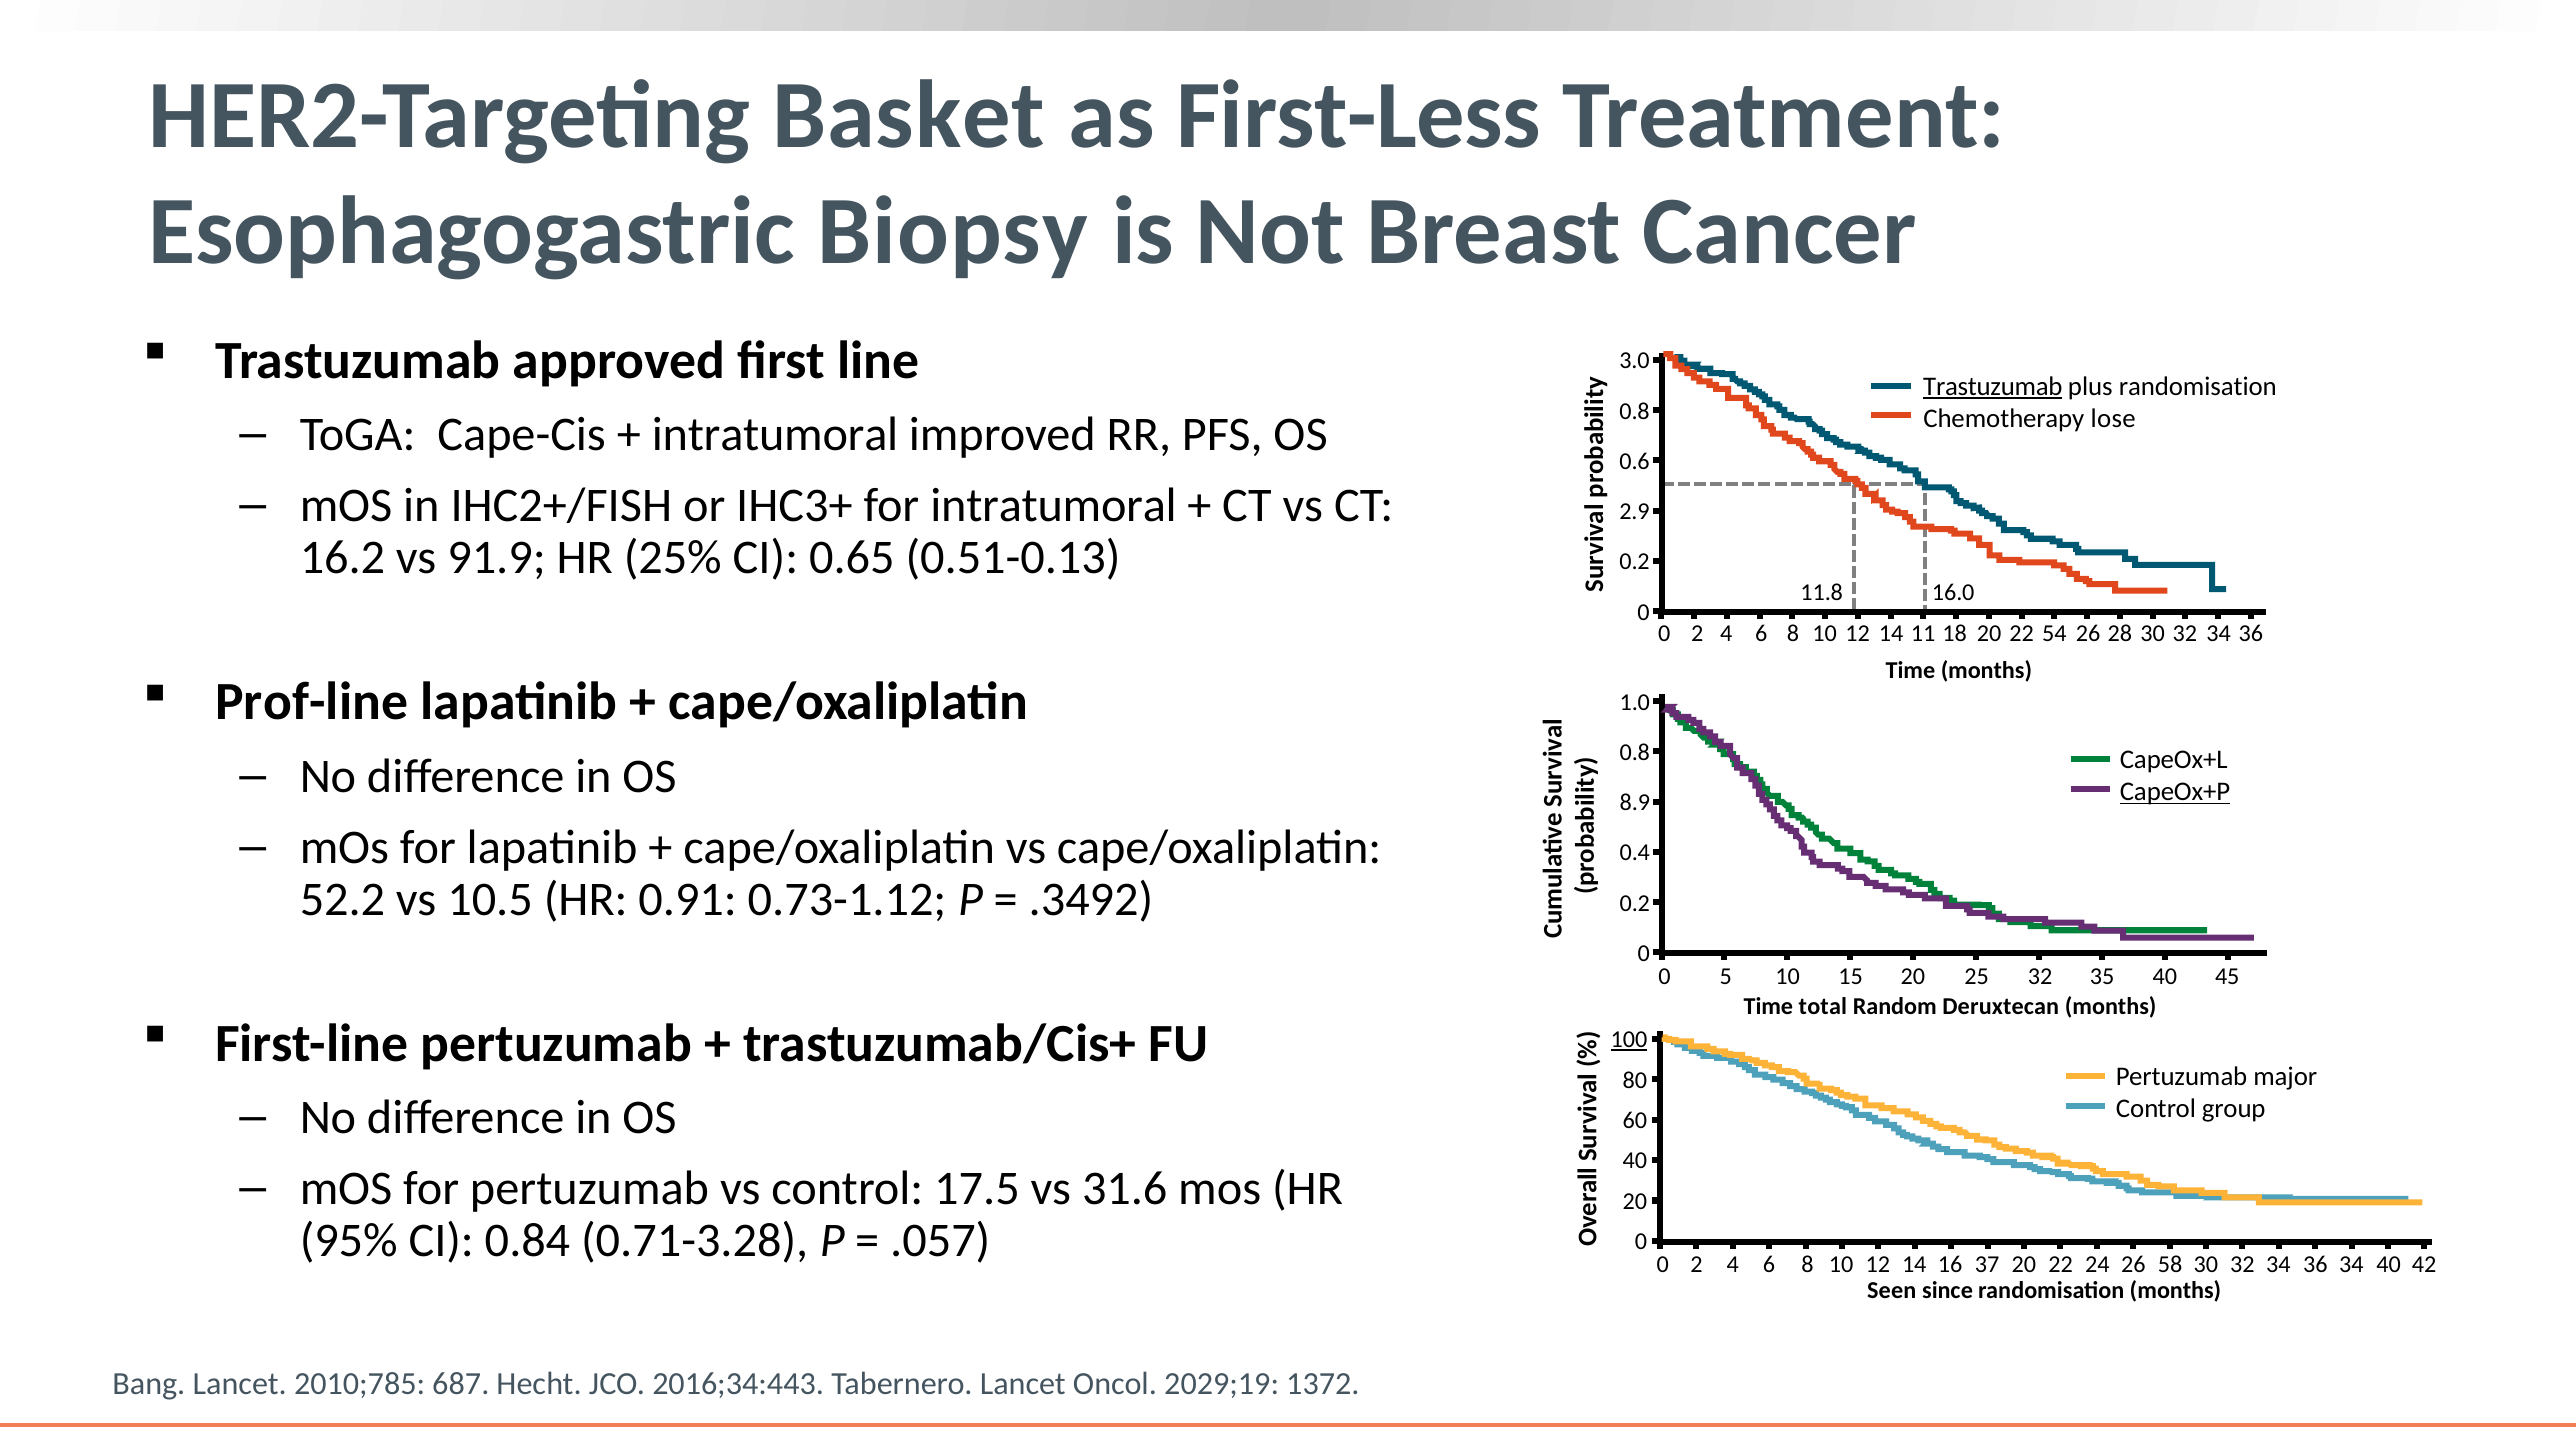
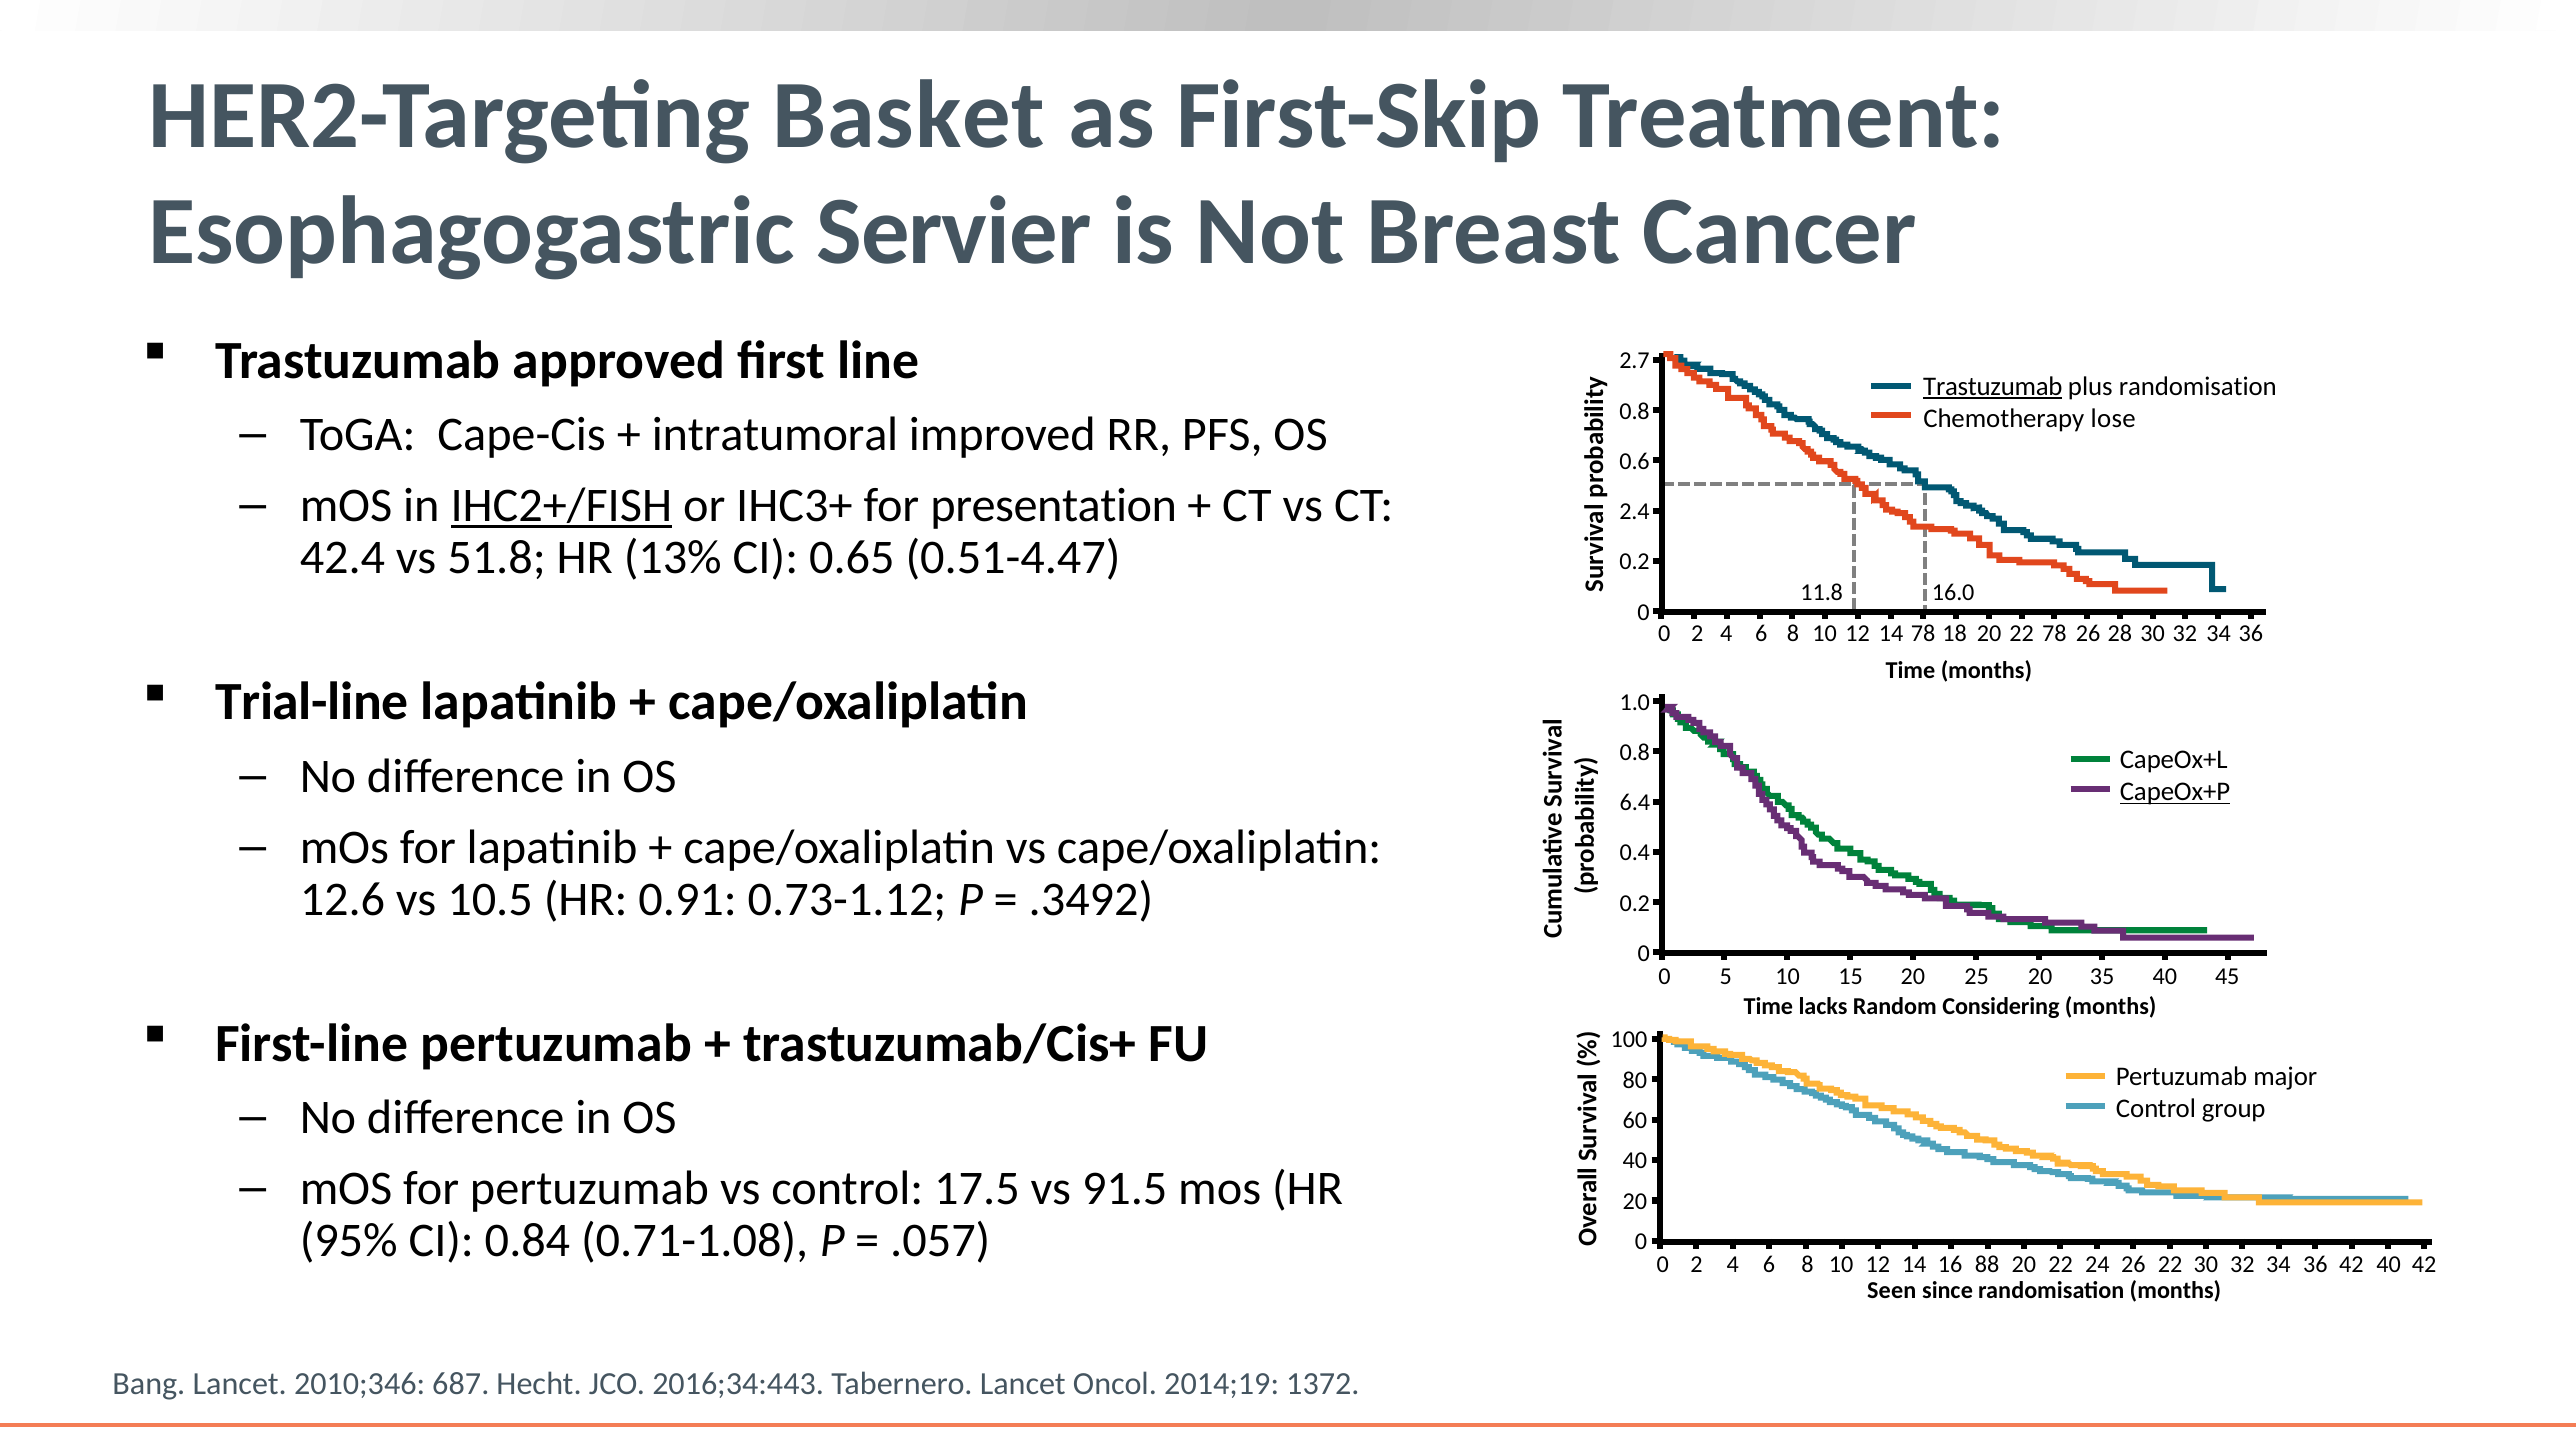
First-Less: First-Less -> First-Skip (1359, 116)
Biopsy: Biopsy -> Servier (954, 232)
3.0: 3.0 -> 2.7 (1635, 361)
IHC2+/FISH underline: none -> present (561, 505)
for intratumoral: intratumoral -> presentation (1054, 505)
2.9: 2.9 -> 2.4 (1635, 512)
16.2: 16.2 -> 42.4 (342, 557)
91.9: 91.9 -> 51.8 (497, 557)
25%: 25% -> 13% (673, 557)
0.51-0.13: 0.51-0.13 -> 0.51-4.47 (1013, 557)
0 11: 11 -> 78 (1923, 634)
20 54: 54 -> 78 (2054, 634)
Prof-line: Prof-line -> Trial-line (312, 702)
8.9: 8.9 -> 6.4 (1635, 803)
52.2: 52.2 -> 12.6 (342, 899)
20 32: 32 -> 20 (2040, 977)
total: total -> lacks (1823, 1007)
Deruxtecan: Deruxtecan -> Considering (2001, 1007)
100 underline: present -> none (1629, 1040)
31.6: 31.6 -> 91.5 (1125, 1189)
0.71-3.28: 0.71-3.28 -> 0.71-1.08 (695, 1241)
37: 37 -> 88 (1987, 1264)
26 58: 58 -> 22 (2170, 1264)
0 34: 34 -> 42 (2351, 1264)
2010;785: 2010;785 -> 2010;346 (360, 1384)
2029;19: 2029;19 -> 2014;19 (1222, 1384)
